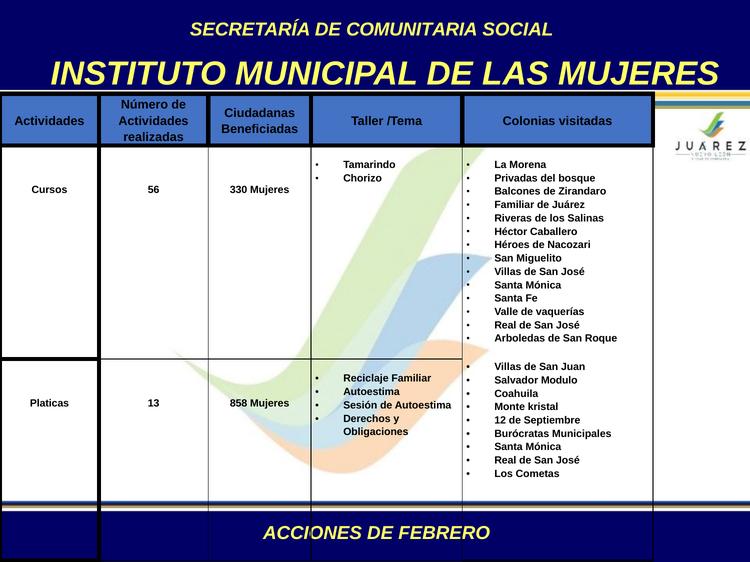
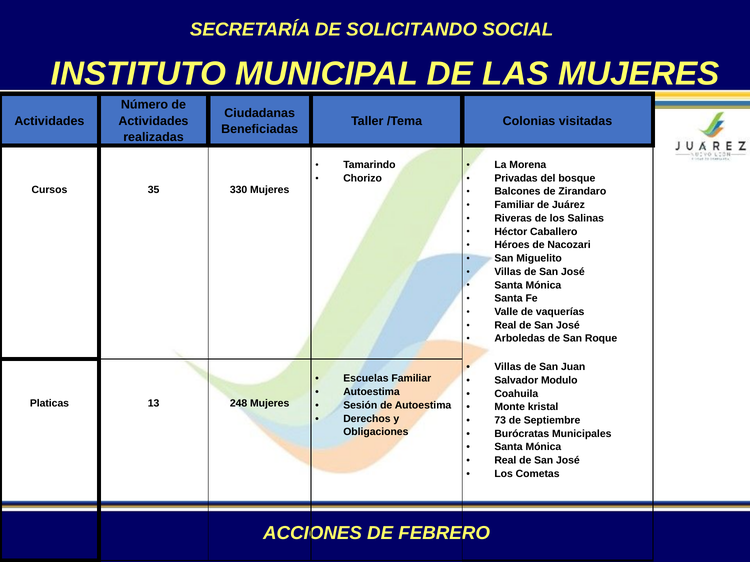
COMUNITARIA: COMUNITARIA -> SOLICITANDO (412, 29)
56: 56 -> 35 (154, 190)
Reciclaje: Reciclaje -> Escuelas (366, 379)
858: 858 -> 248 (239, 404)
12: 12 -> 73 (500, 421)
